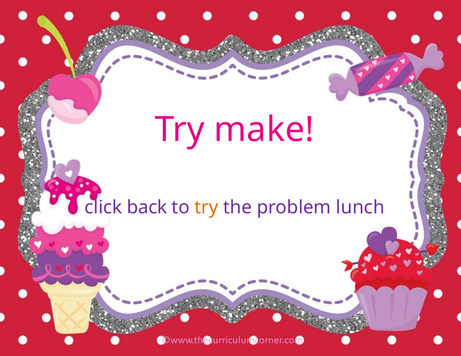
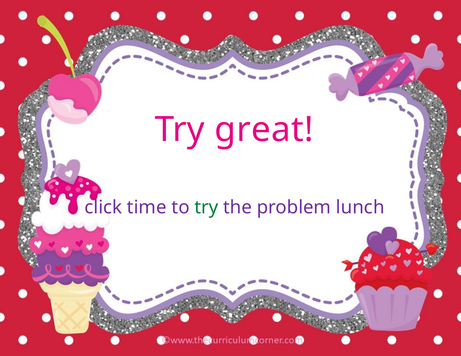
make: make -> great (264, 130)
back: back -> time (147, 207)
try colour: orange -> green (206, 207)
